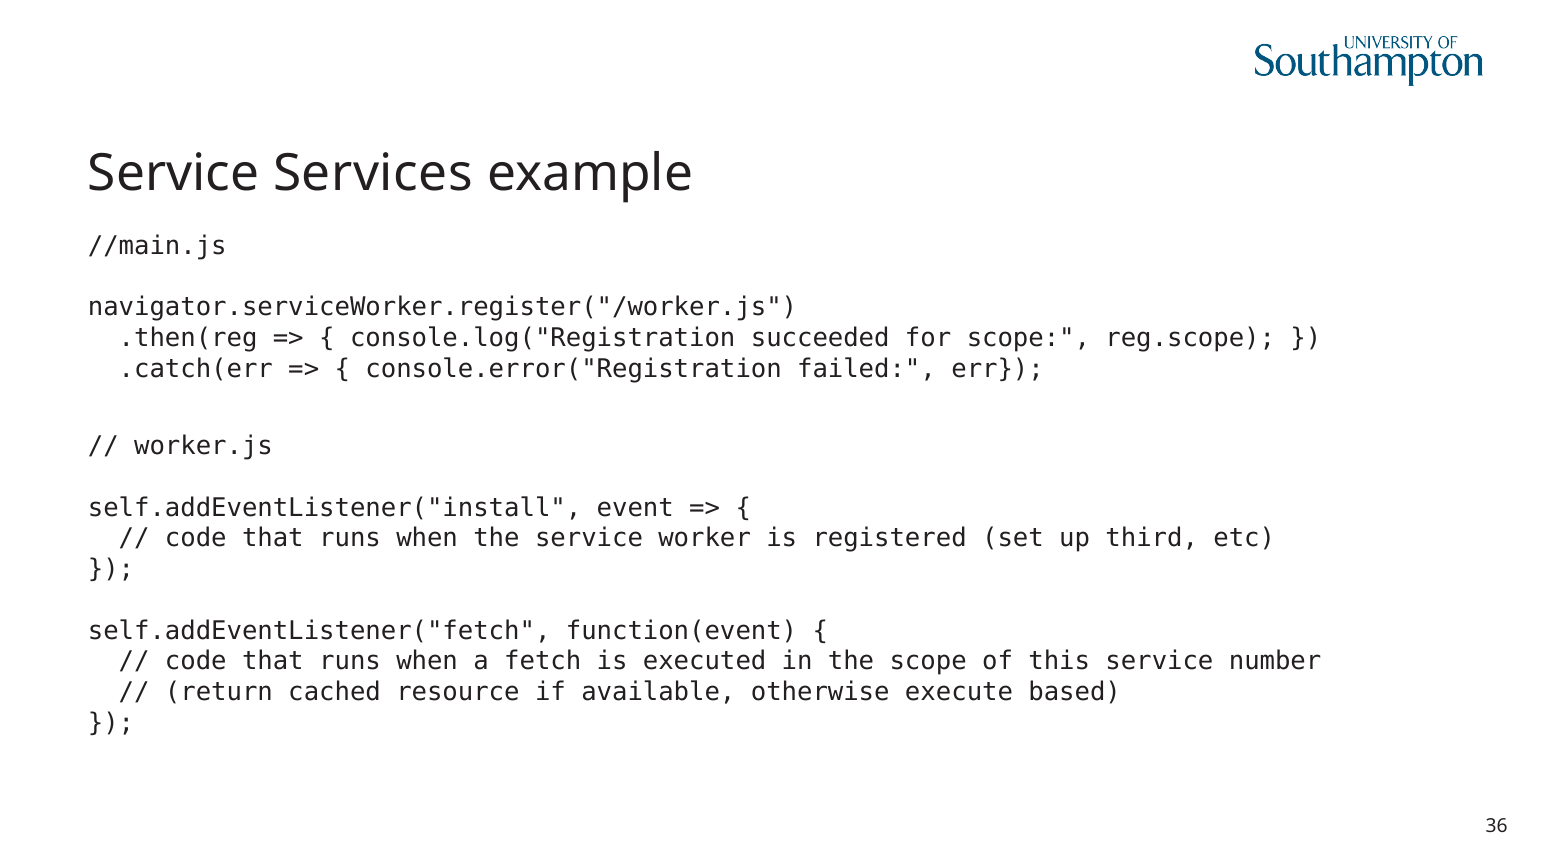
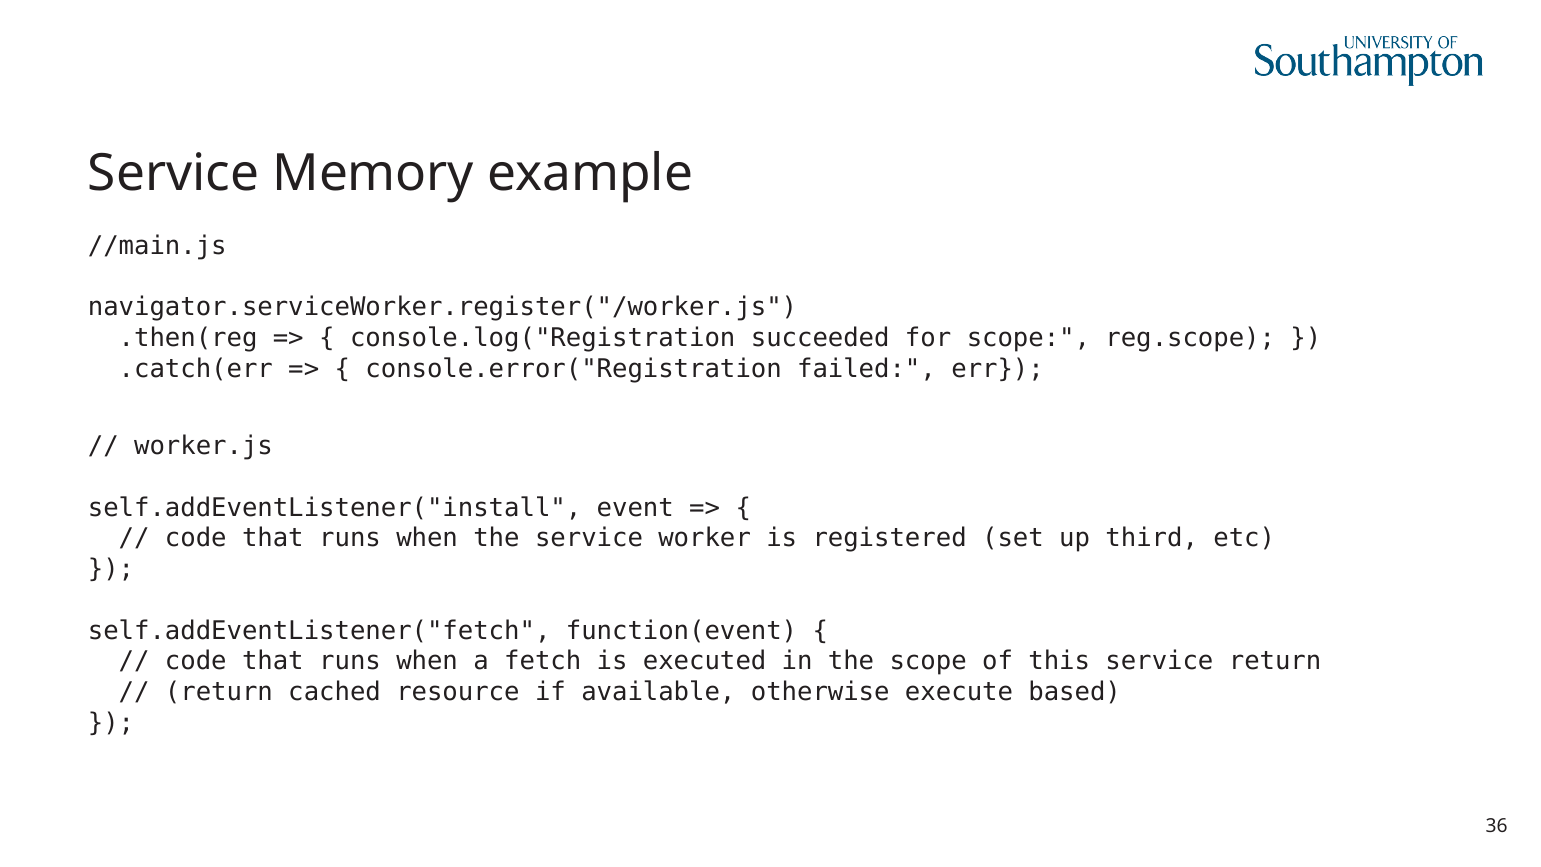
Services: Services -> Memory (373, 173)
service number: number -> return (1275, 661)
